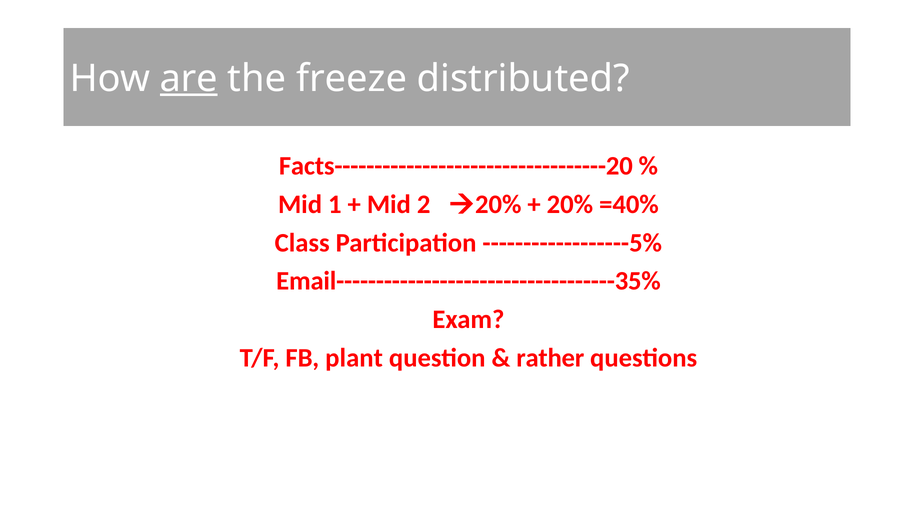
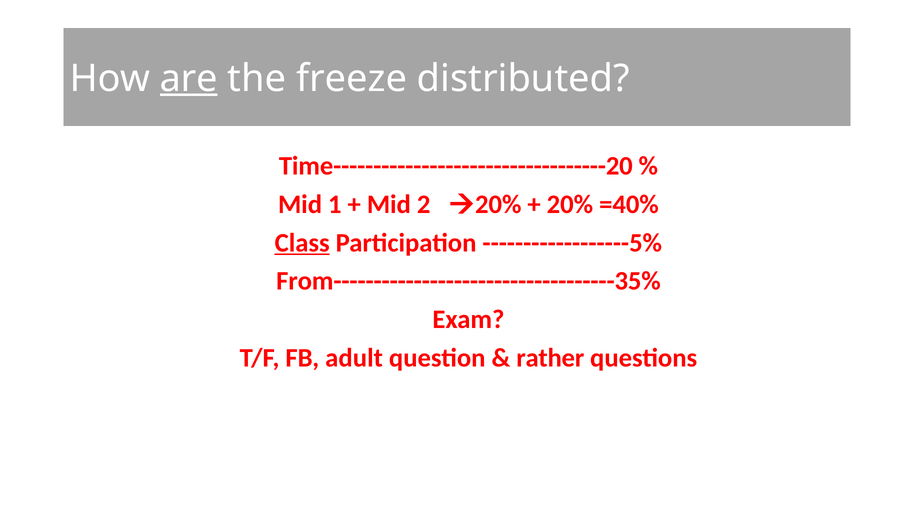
Facts----------------------------------20: Facts----------------------------------20 -> Time----------------------------------20 (456, 166)
Class underline: none -> present (302, 243)
Email-----------------------------------35%: Email-----------------------------------35% -> From-----------------------------------35% (468, 281)
plant: plant -> adult (354, 358)
